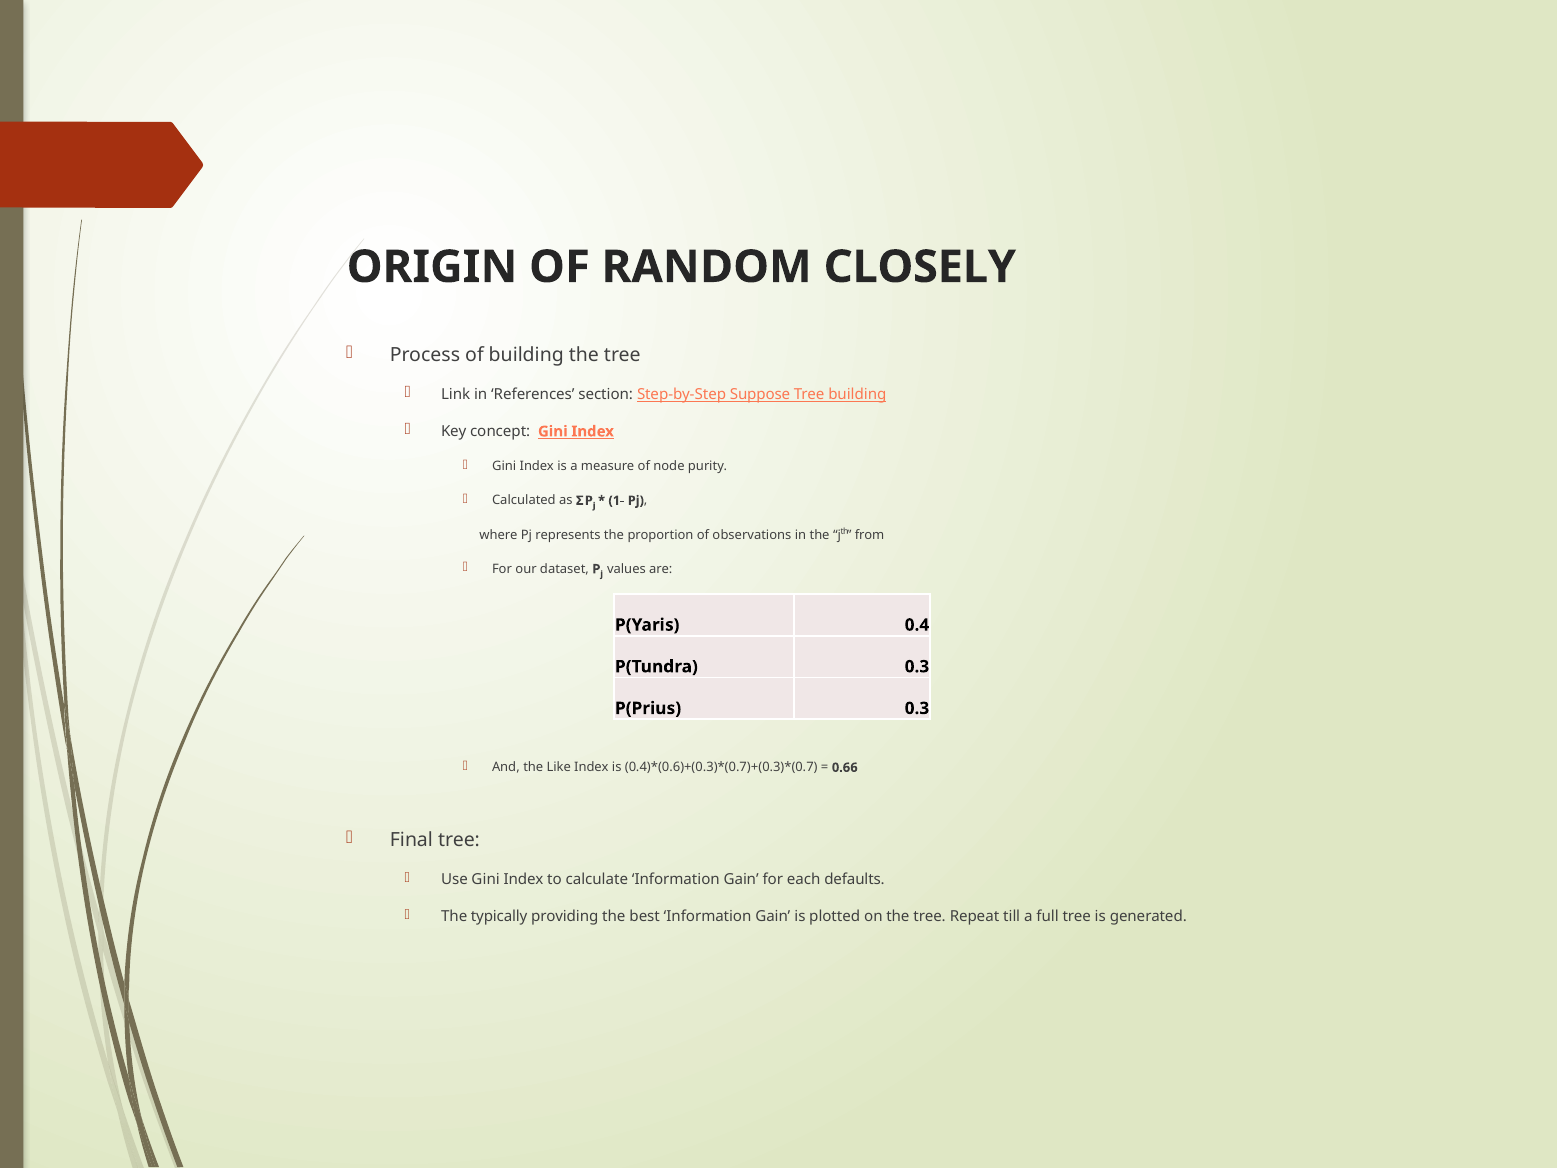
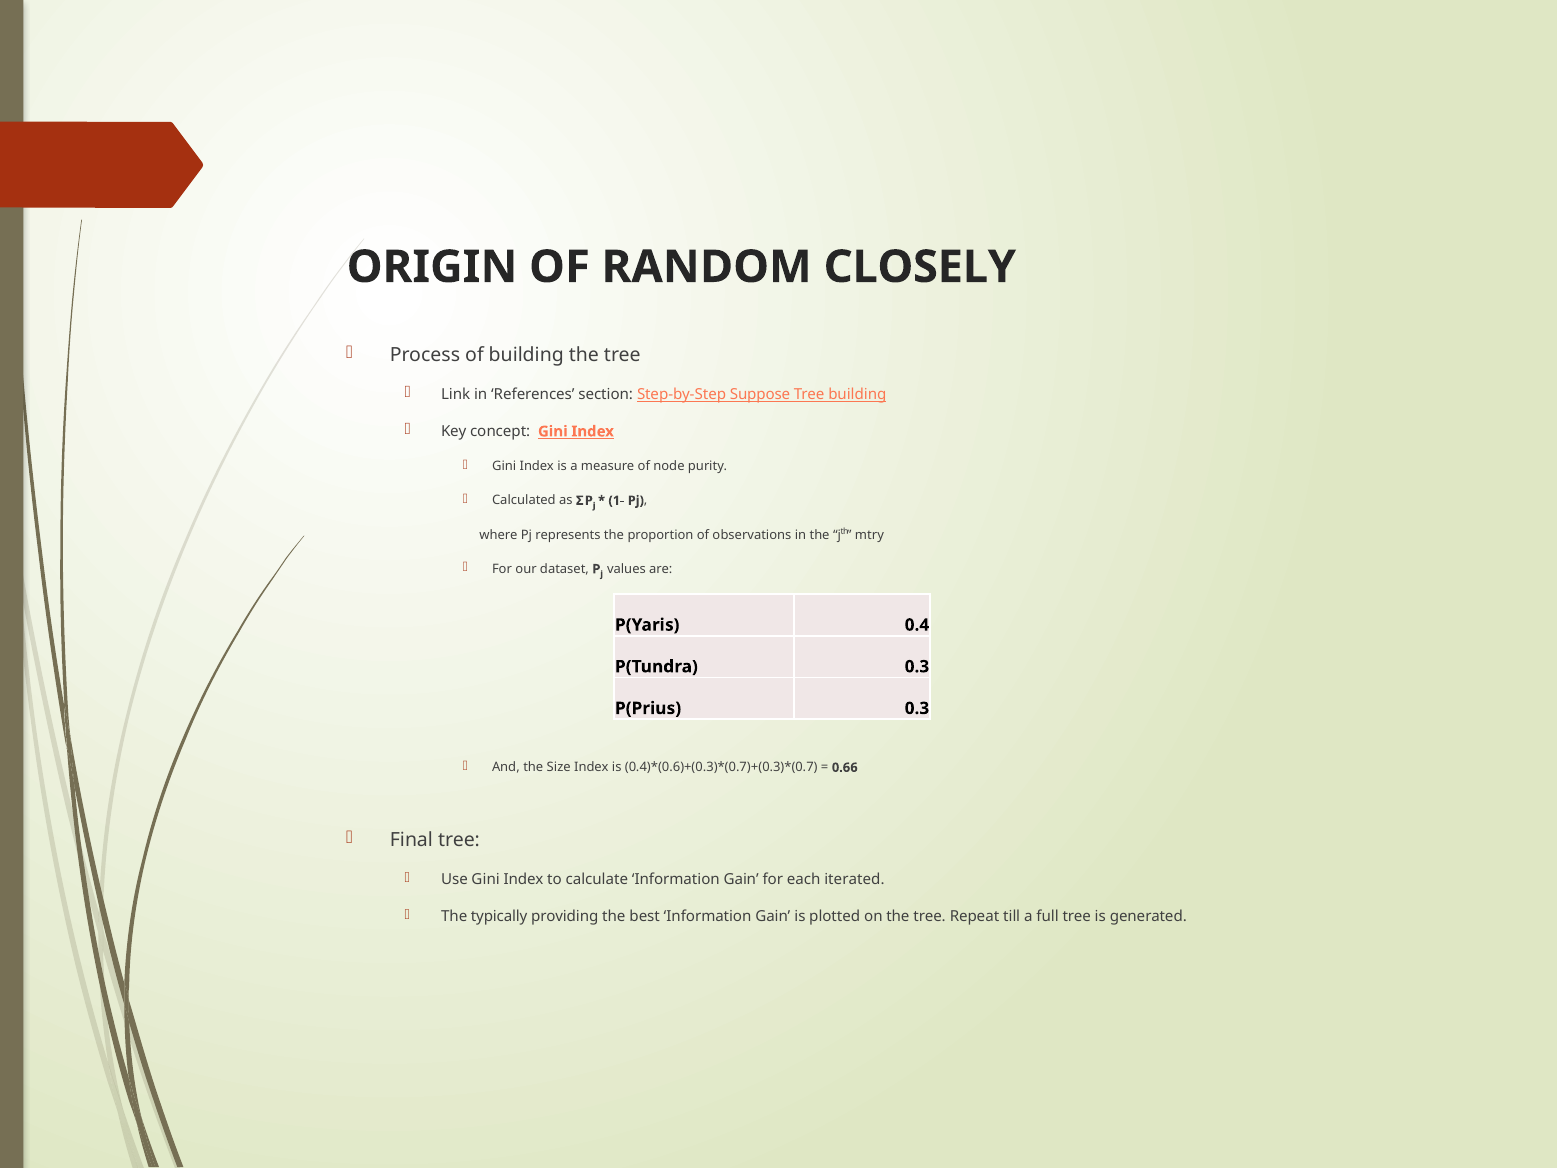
from: from -> mtry (869, 535)
Like: Like -> Size (559, 767)
defaults: defaults -> iterated (854, 880)
